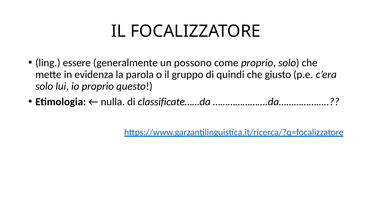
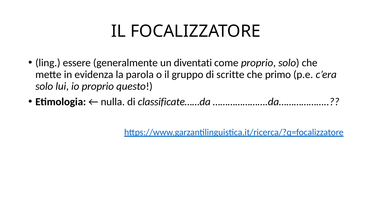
possono: possono -> diventati (193, 63)
quindi: quindi -> scritte (230, 75)
giusto: giusto -> primo (278, 75)
